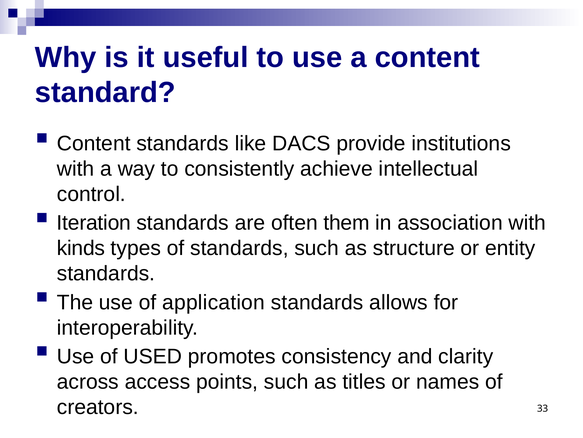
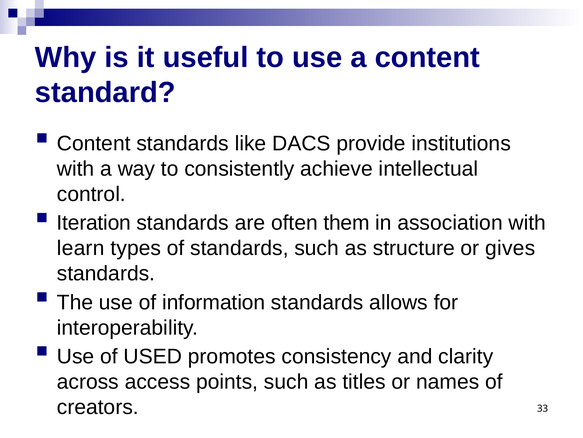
kinds: kinds -> learn (81, 248)
entity: entity -> gives (510, 248)
application: application -> information (214, 302)
